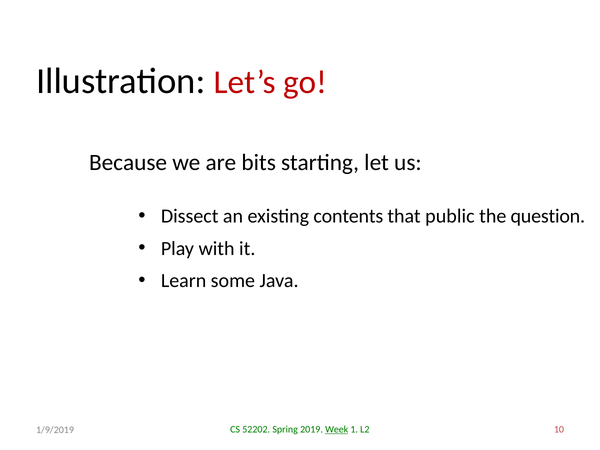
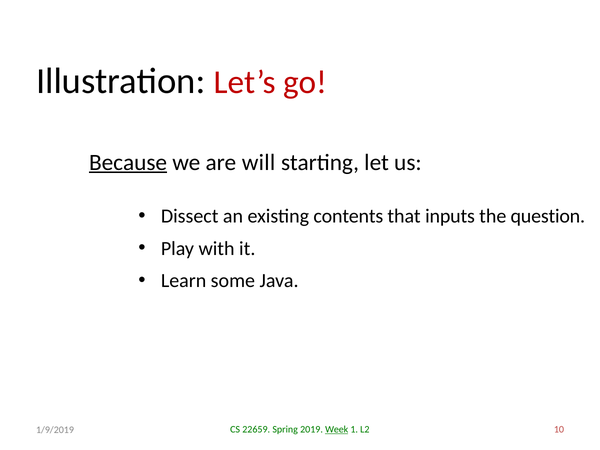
Because underline: none -> present (128, 162)
bits: bits -> will (259, 162)
public: public -> inputs (450, 216)
52202: 52202 -> 22659 (256, 430)
